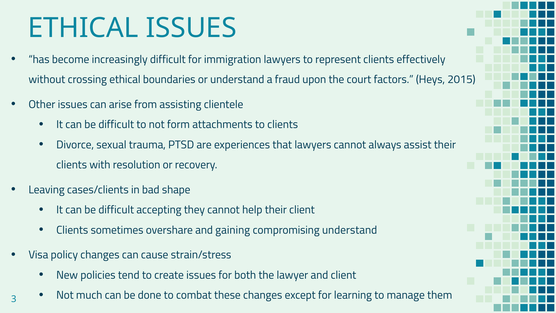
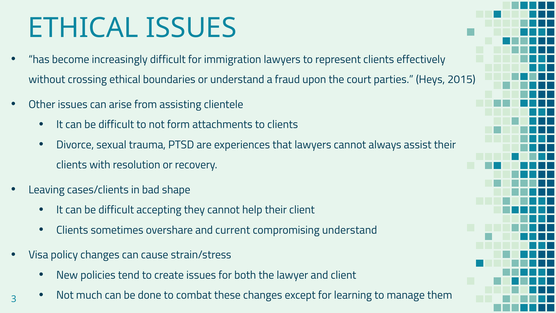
factors: factors -> parties (394, 79)
gaining: gaining -> current (233, 230)
